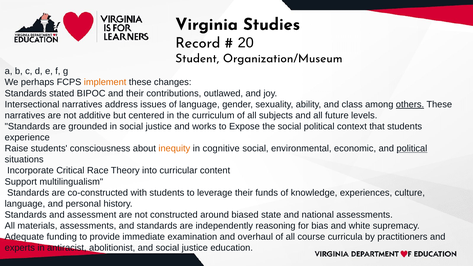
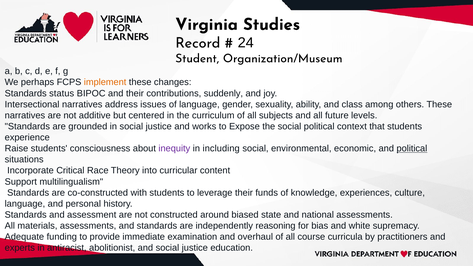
20: 20 -> 24 (246, 43)
stated: stated -> status (62, 93)
outlawed: outlawed -> suddenly (223, 93)
others underline: present -> none (410, 104)
inequity colour: orange -> purple (174, 149)
cognitive: cognitive -> including (221, 149)
